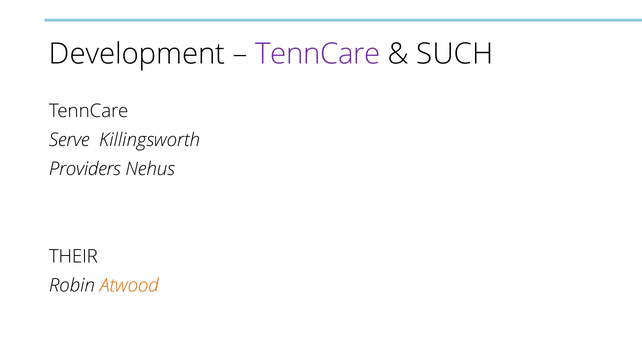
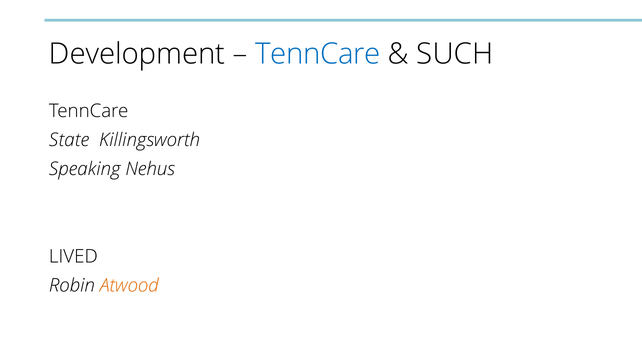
TennCare colour: purple -> blue (318, 54)
Serve: Serve -> State (69, 140)
Providers: Providers -> Speaking (85, 169)
THEIR: THEIR -> LIVED (73, 257)
